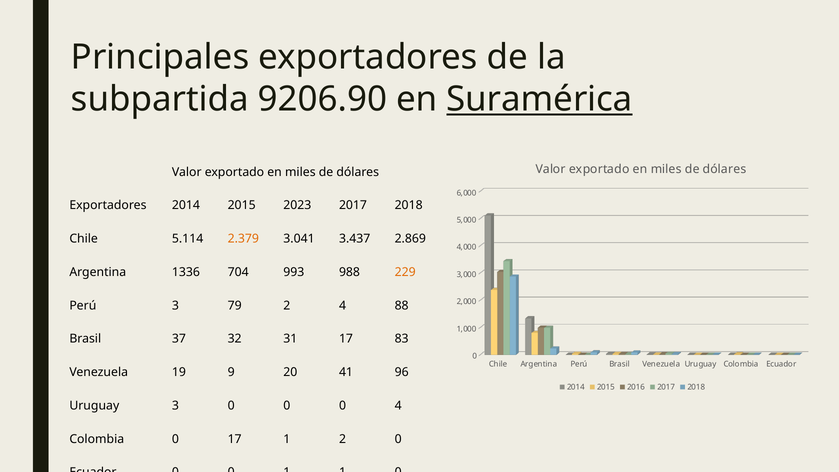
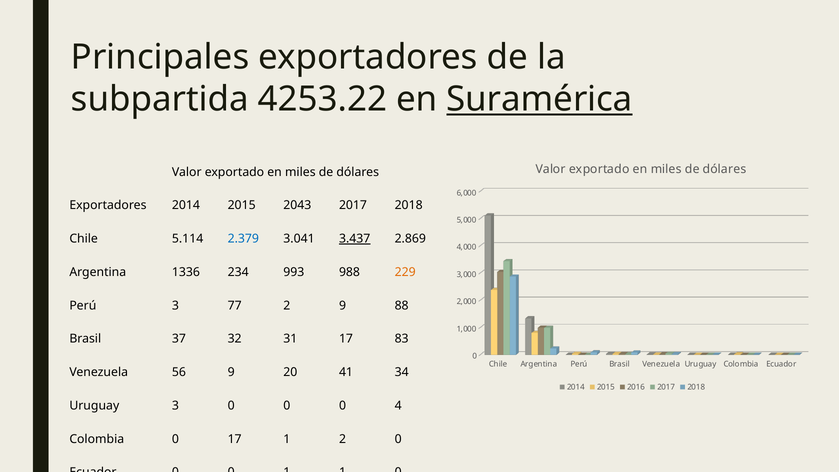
9206.90: 9206.90 -> 4253.22 (322, 99)
2023: 2023 -> 2043 (297, 205)
2.379 colour: orange -> blue (243, 239)
3.437 underline: none -> present (355, 239)
704: 704 -> 234 (238, 272)
79: 79 -> 77 (235, 305)
2 4: 4 -> 9 (343, 305)
19: 19 -> 56 (179, 372)
96: 96 -> 34 (402, 372)
